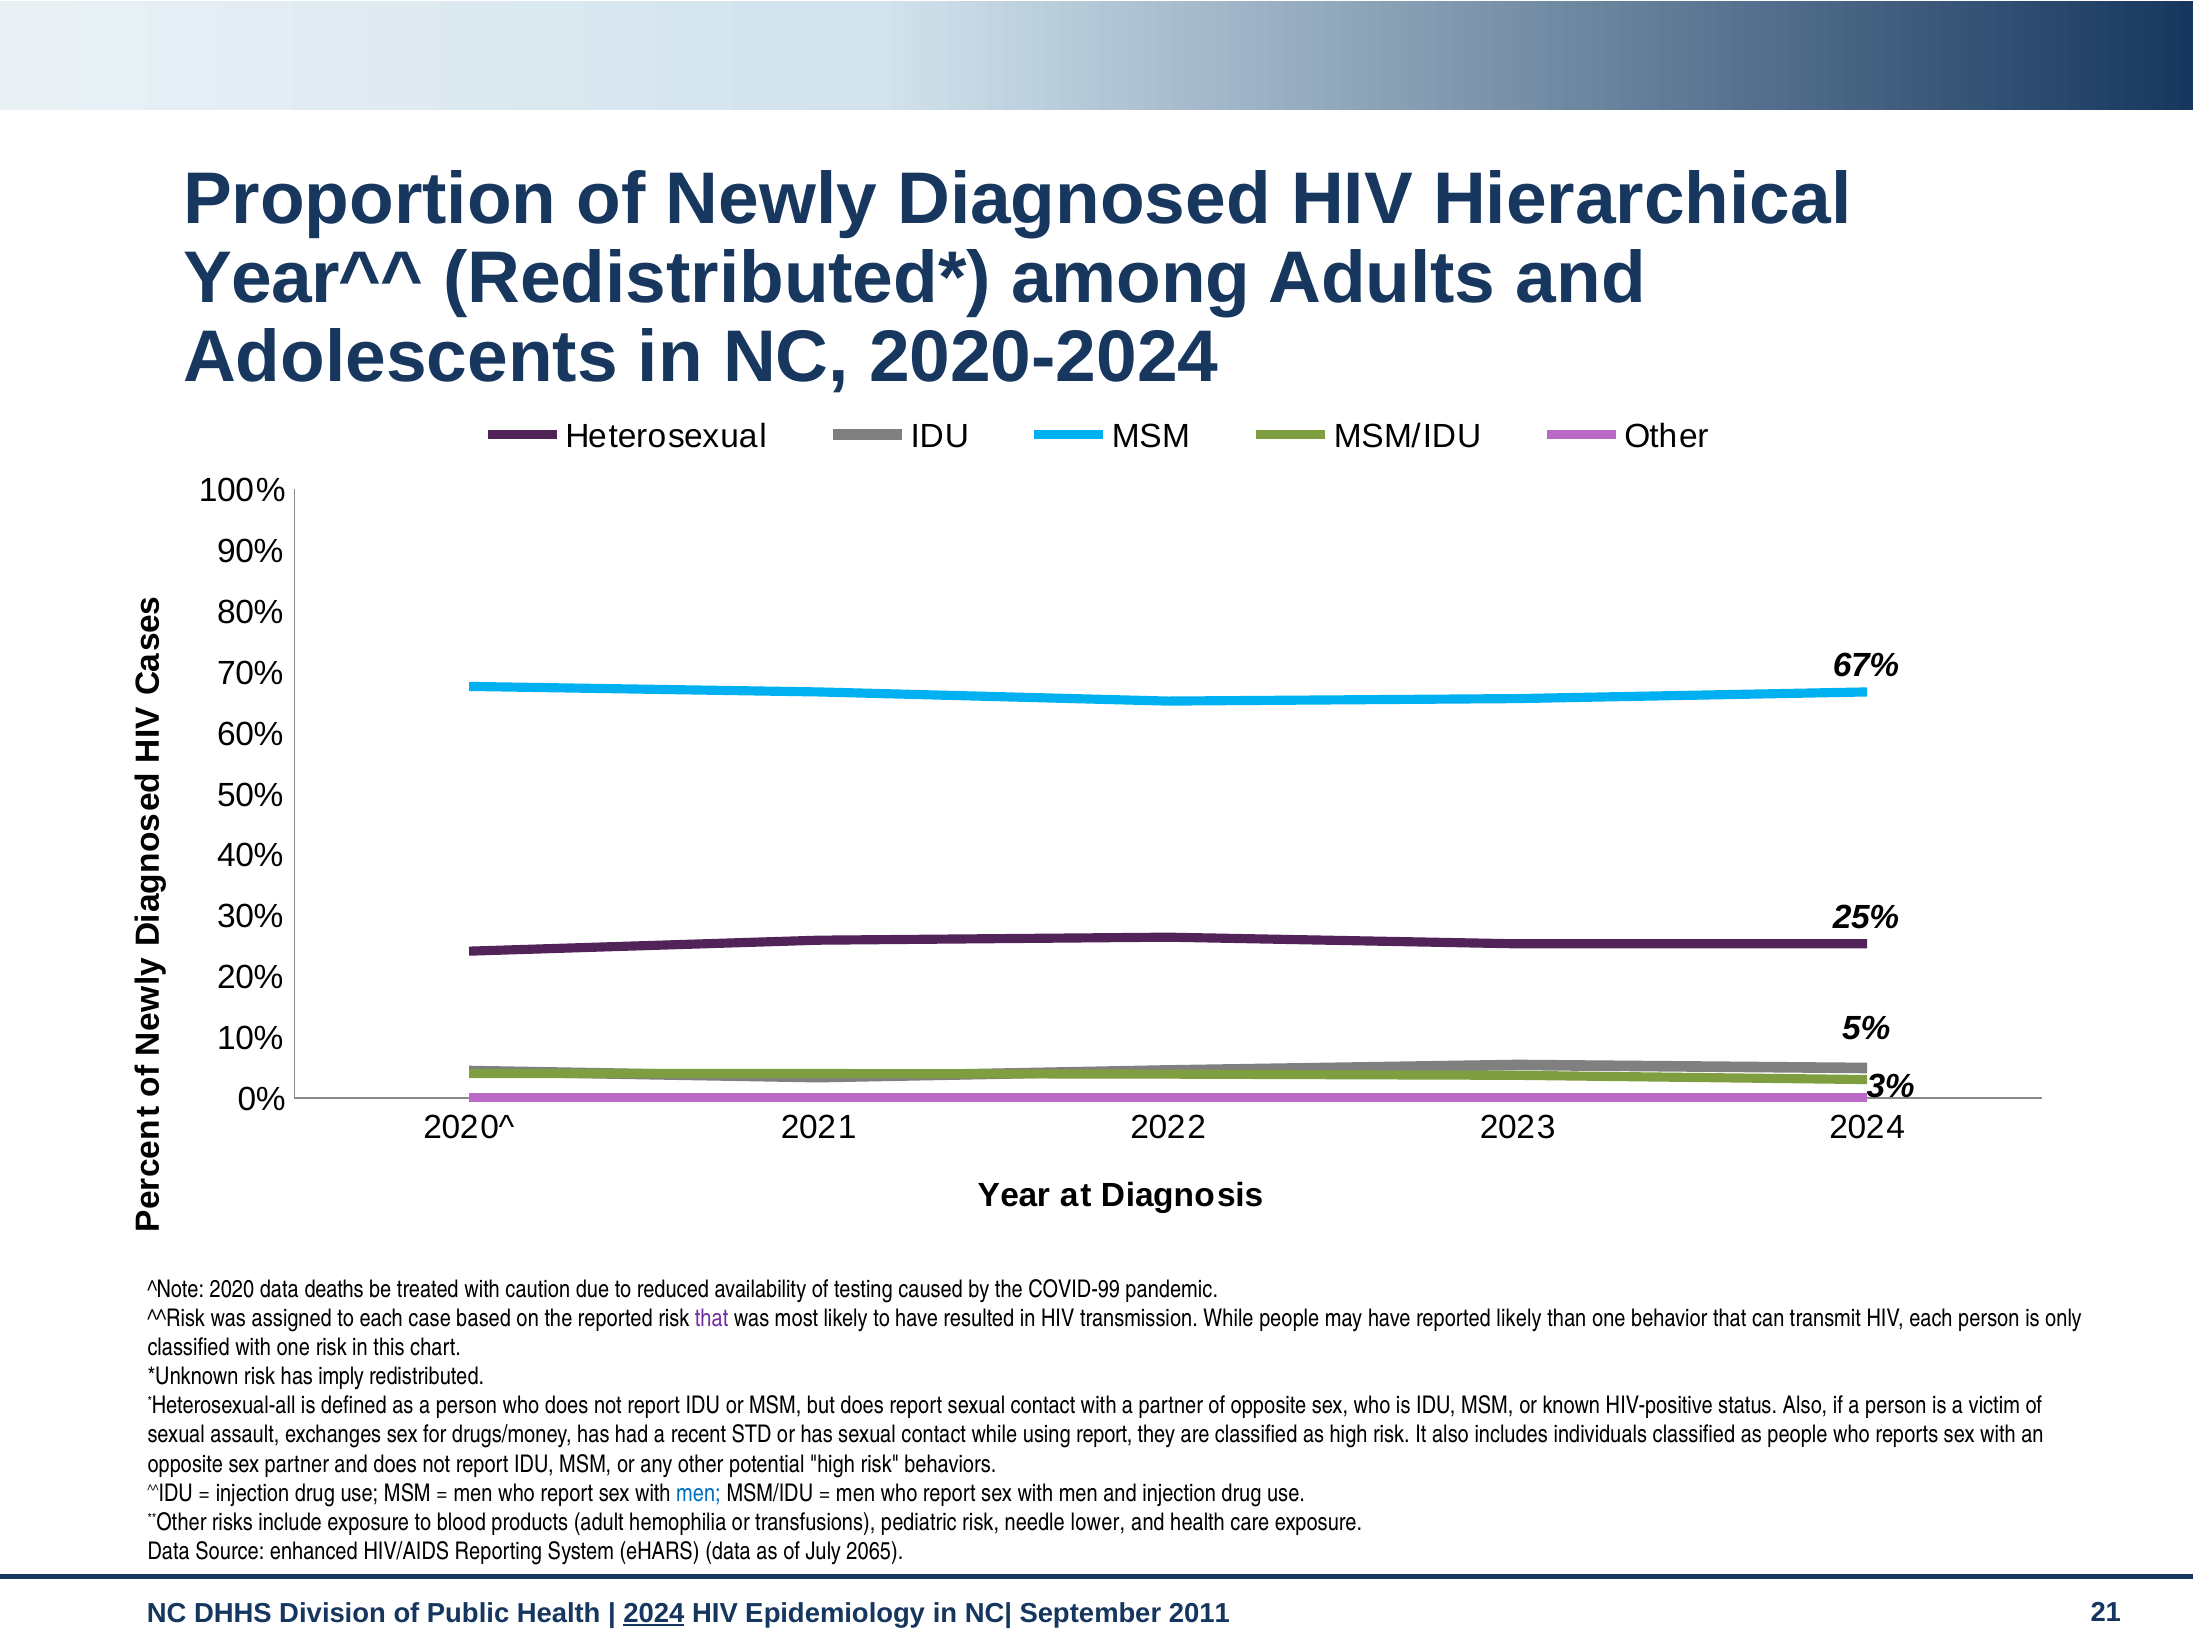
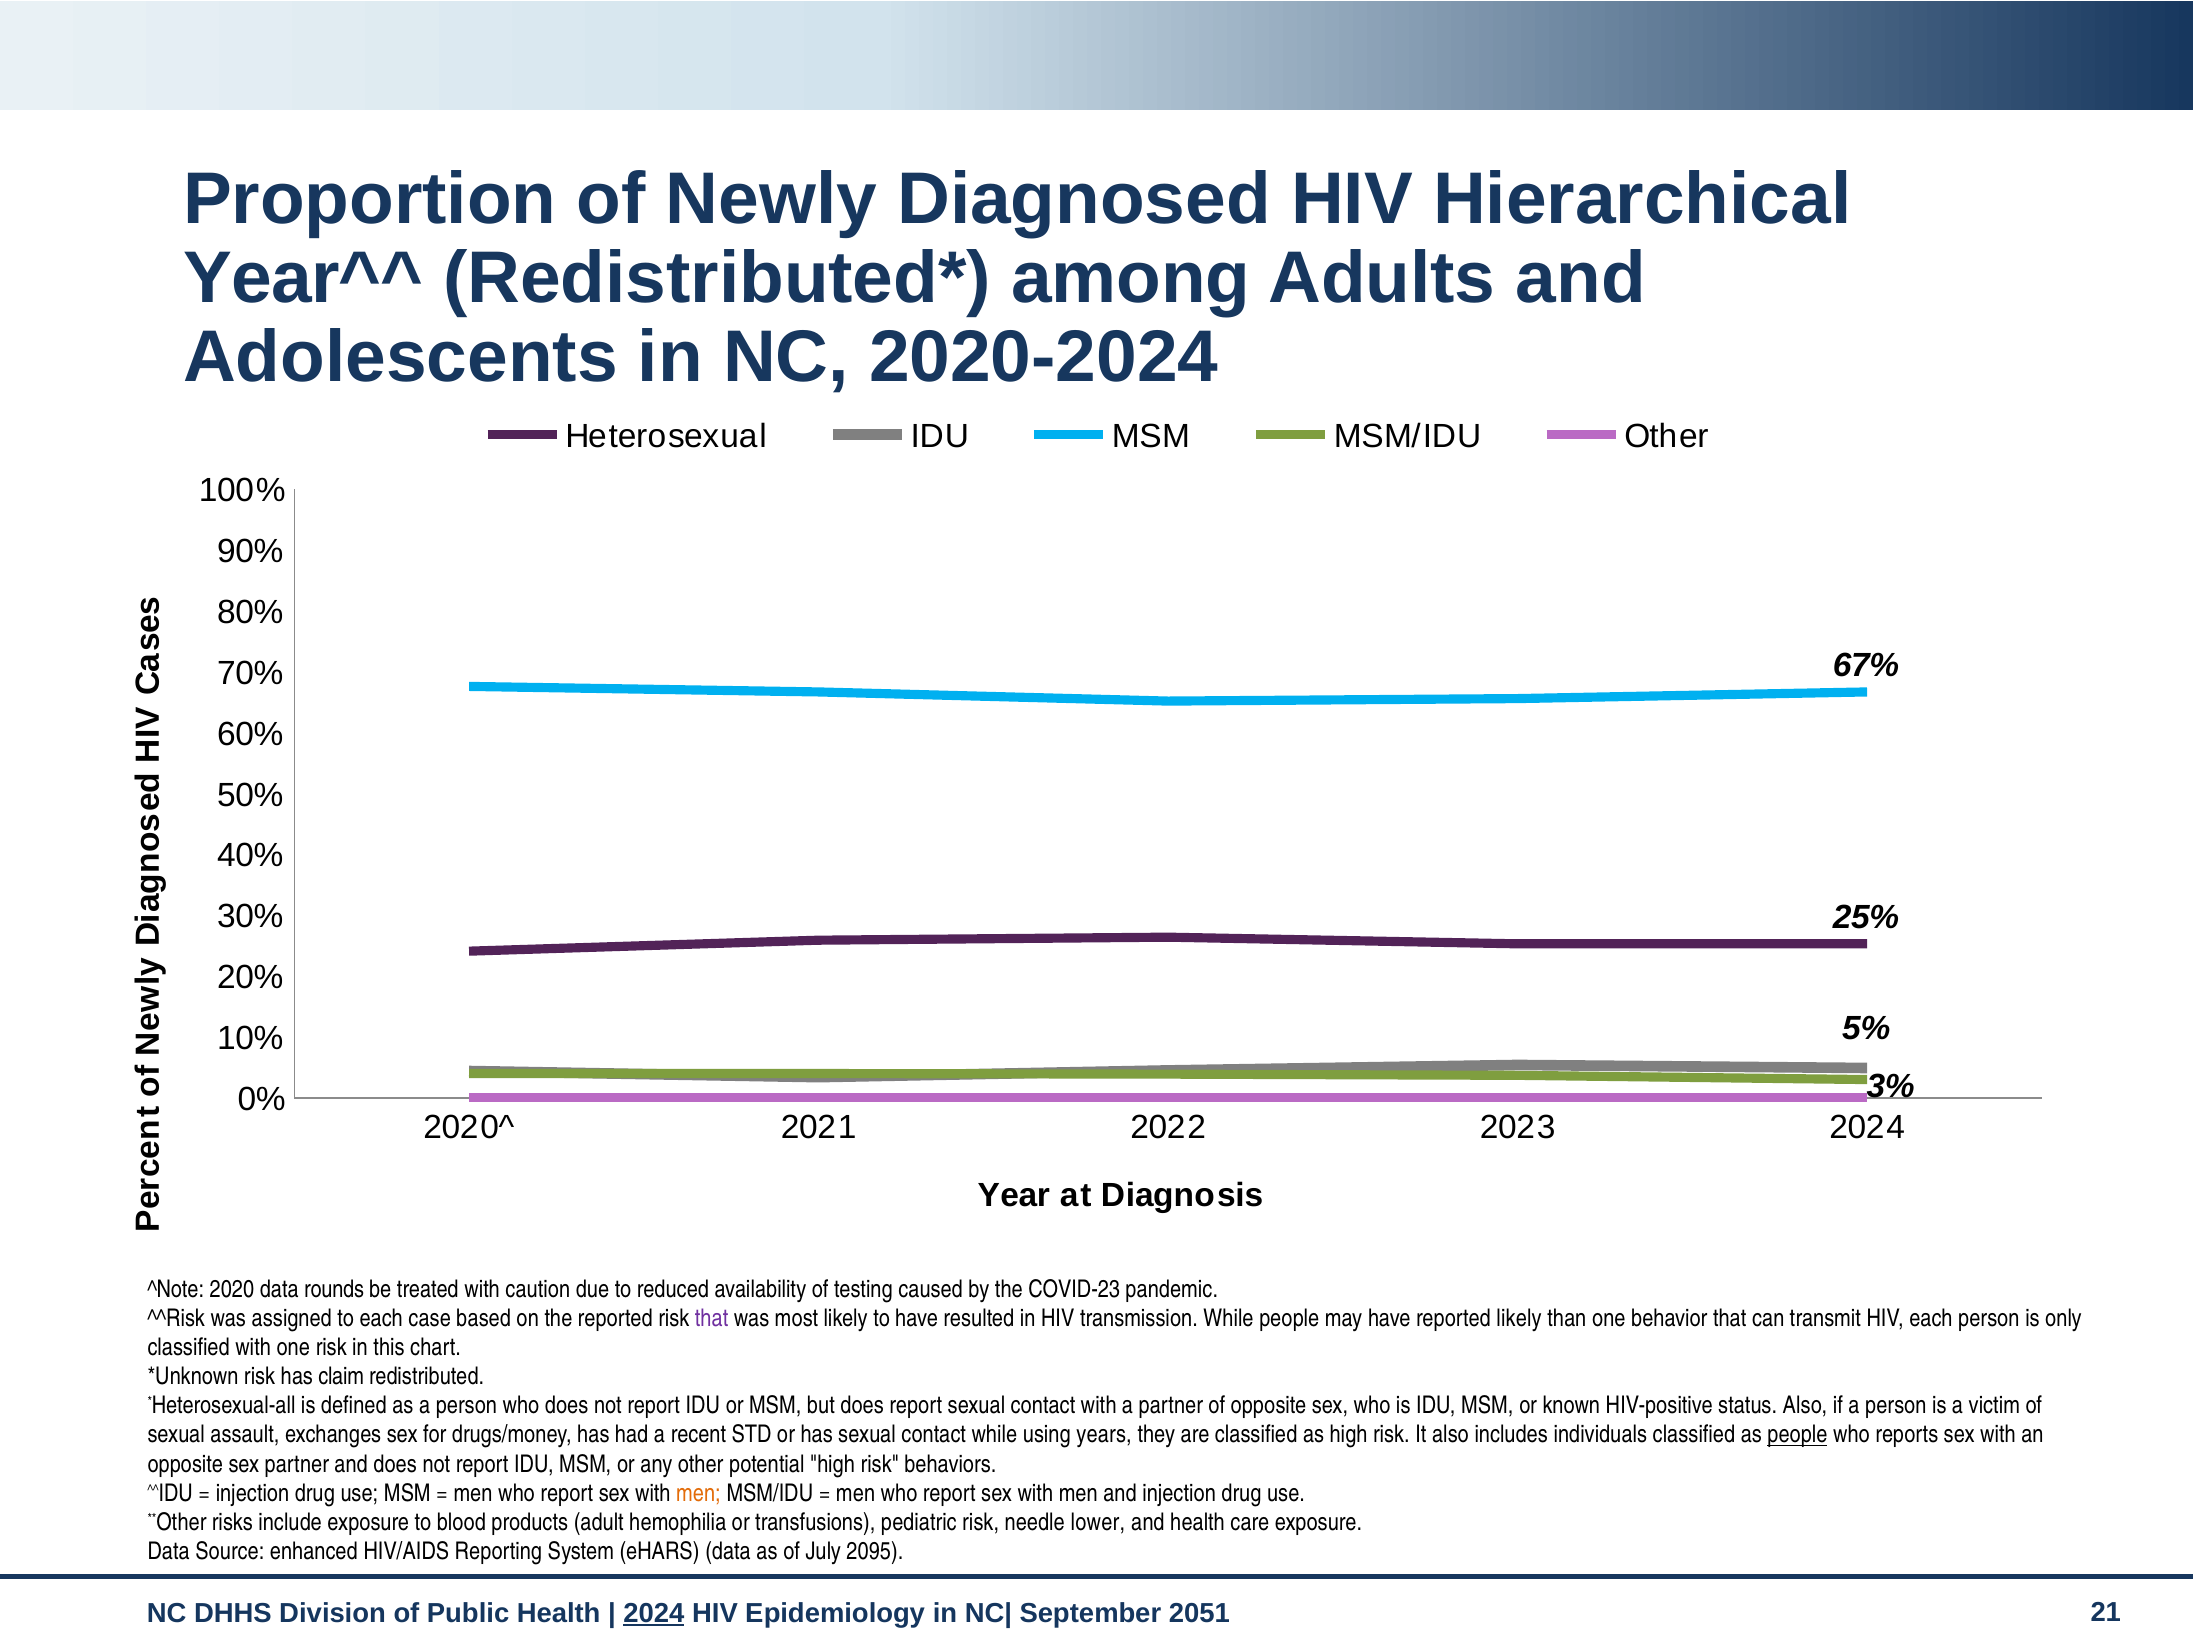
deaths: deaths -> rounds (334, 1289)
COVID-99: COVID-99 -> COVID-23 (1074, 1289)
imply: imply -> claim (341, 1376)
using report: report -> years (1104, 1435)
people underline: none -> present (1797, 1435)
men colour: blue -> orange (698, 1493)
2065: 2065 -> 2095 (875, 1551)
2011: 2011 -> 2051 (1199, 1613)
